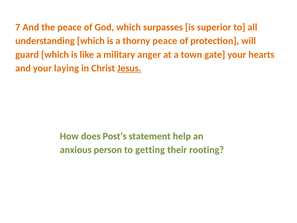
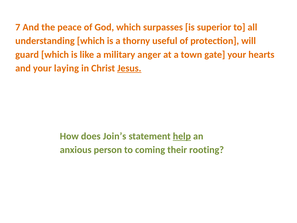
thorny peace: peace -> useful (165, 41)
Post’s: Post’s -> Join’s (115, 136)
help underline: none -> present (182, 136)
getting: getting -> coming (150, 150)
